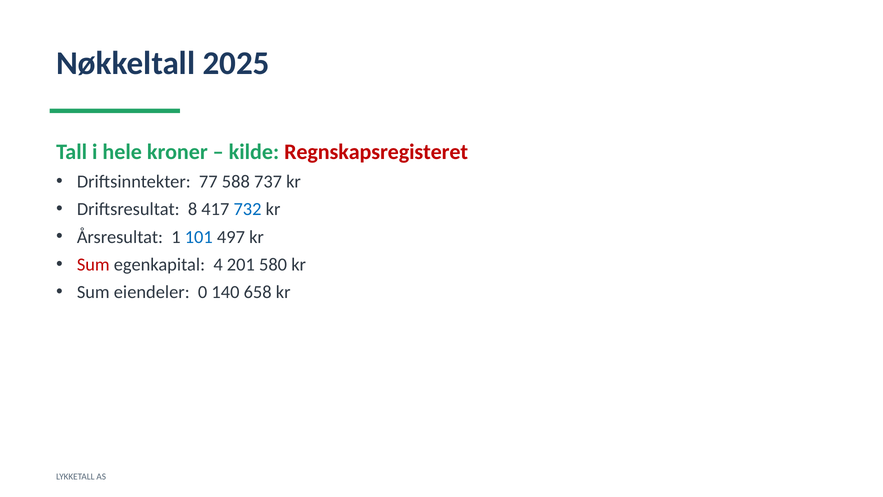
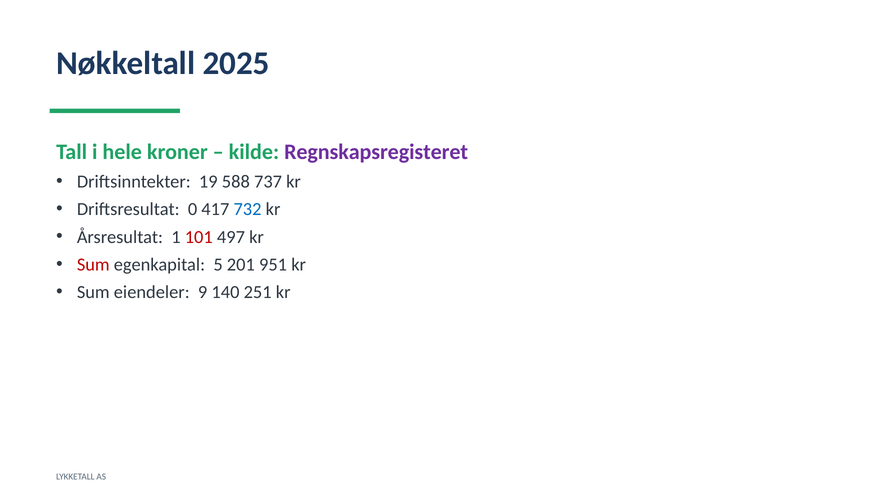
Regnskapsregisteret colour: red -> purple (376, 152)
77: 77 -> 19 (208, 182)
8: 8 -> 0 (193, 209)
101 colour: blue -> red (199, 237)
4: 4 -> 5 (218, 264)
580: 580 -> 951 (273, 264)
0: 0 -> 9 (203, 292)
658: 658 -> 251 (258, 292)
